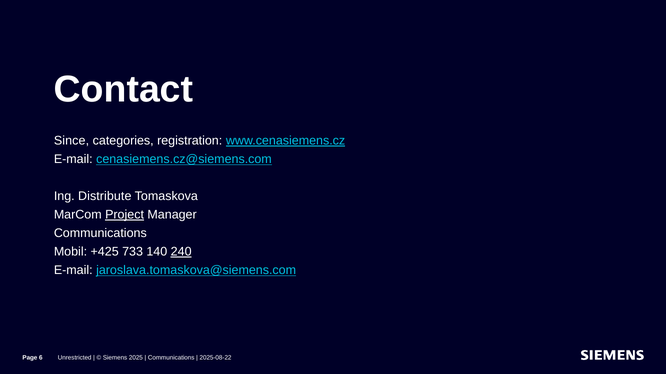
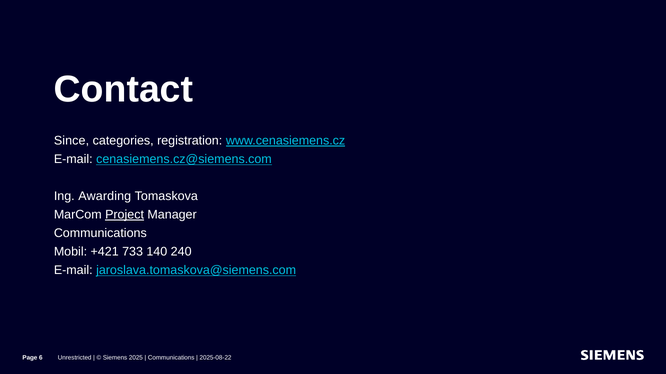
Distribute: Distribute -> Awarding (105, 196)
+425: +425 -> +421 (105, 252)
240 underline: present -> none (181, 252)
